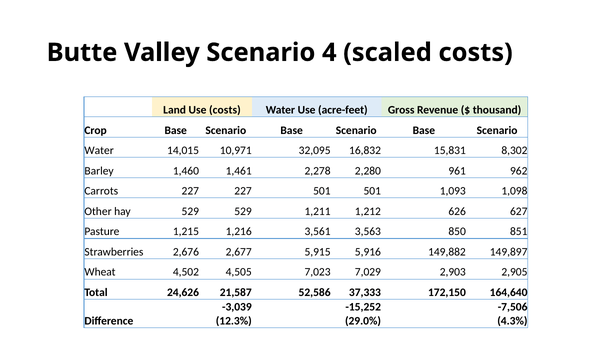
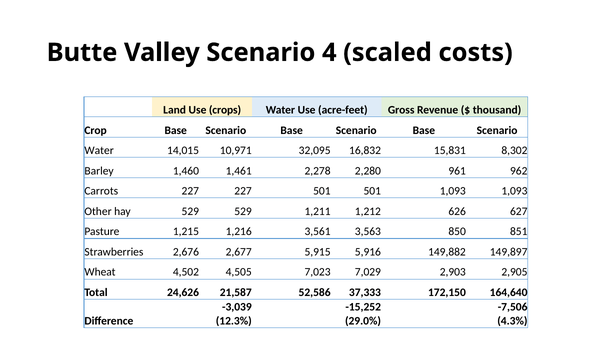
Use costs: costs -> crops (225, 110)
1,093 1,098: 1,098 -> 1,093 (514, 191)
